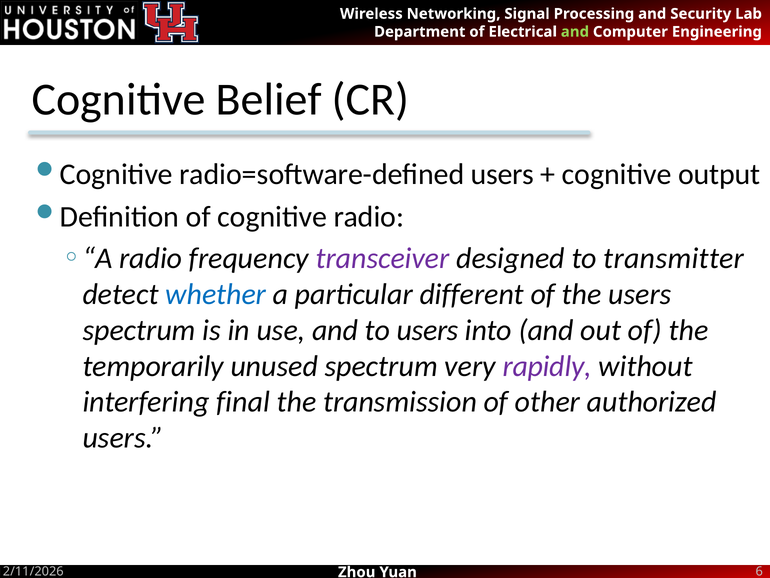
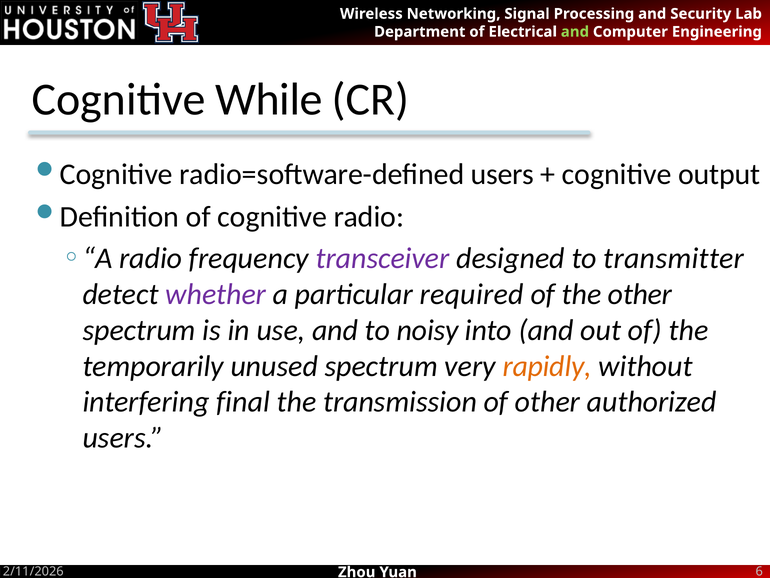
Belief: Belief -> While (269, 99)
whether colour: blue -> purple (216, 294)
different: different -> required (472, 294)
the users: users -> other (640, 294)
to users: users -> noisy (428, 330)
rapidly colour: purple -> orange (547, 366)
